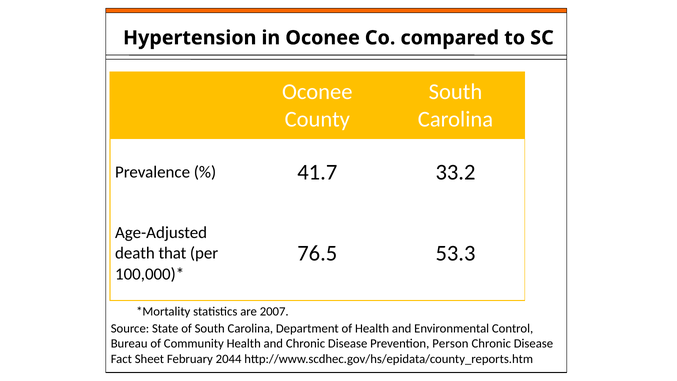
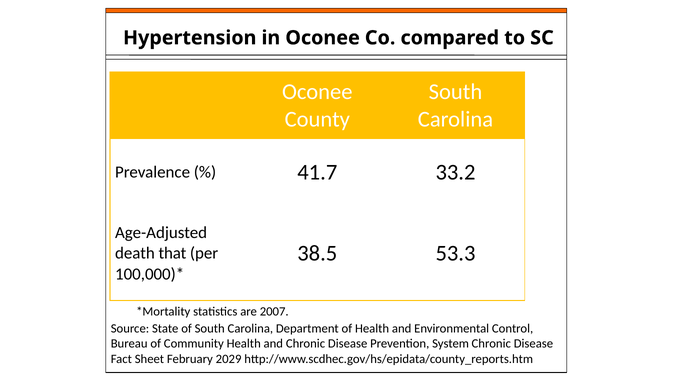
76.5: 76.5 -> 38.5 (317, 253)
Person: Person -> System (451, 344)
2044: 2044 -> 2029 (229, 359)
